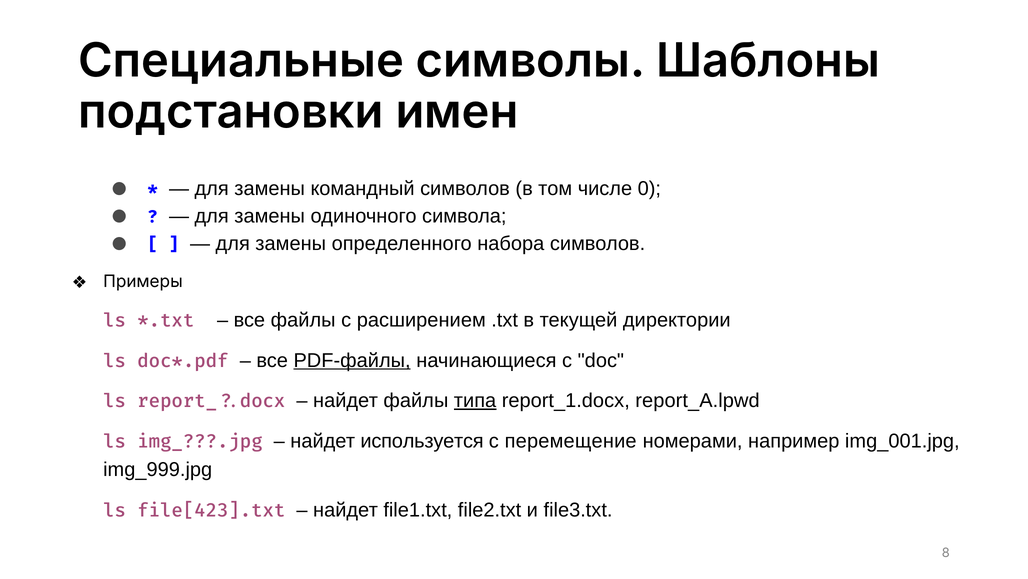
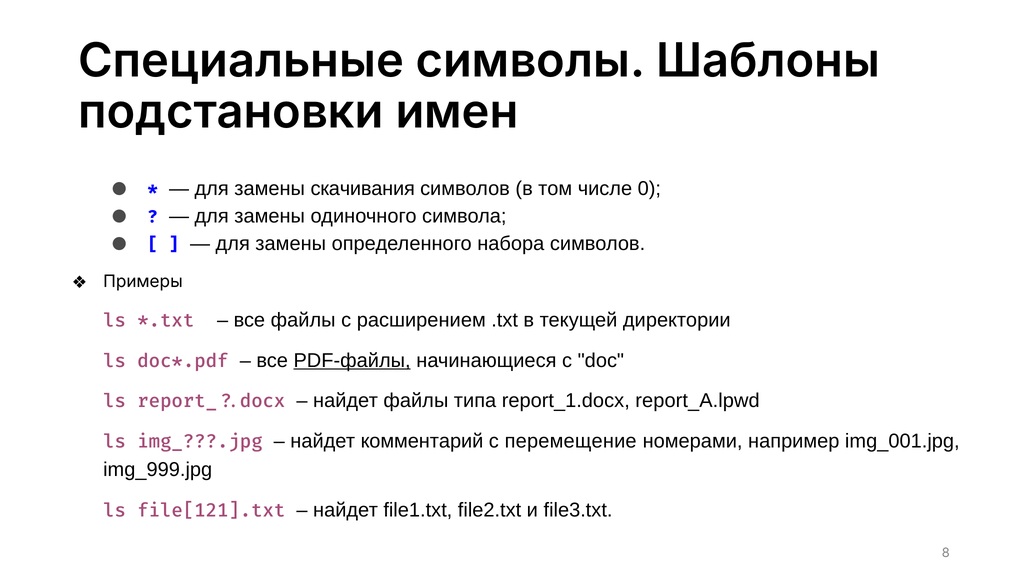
командный: командный -> скачивания (363, 188)
типа underline: present -> none (475, 400)
используется: используется -> комментарий (422, 440)
file[423].txt: file[423].txt -> file[121].txt (211, 510)
